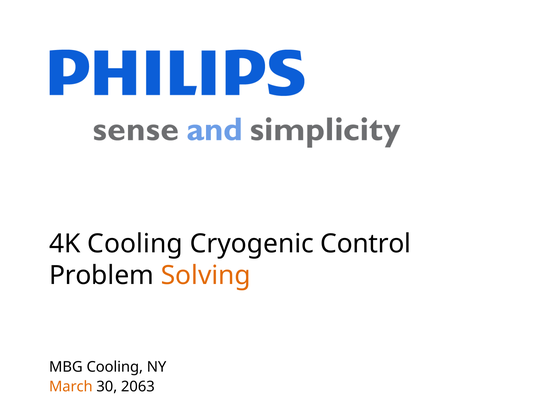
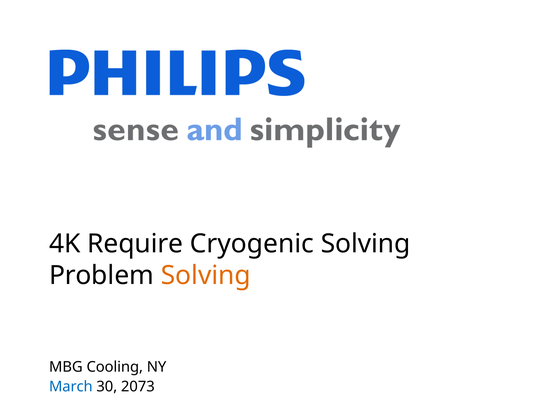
4K Cooling: Cooling -> Require (135, 244)
Cryogenic Control: Control -> Solving (366, 244)
March colour: orange -> blue (71, 387)
2063: 2063 -> 2073 (138, 387)
